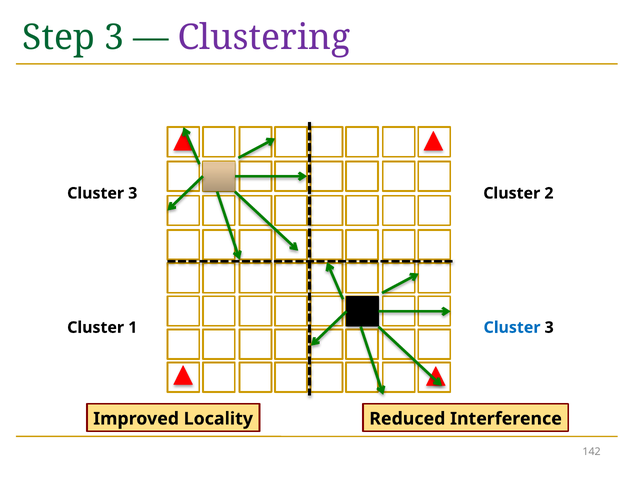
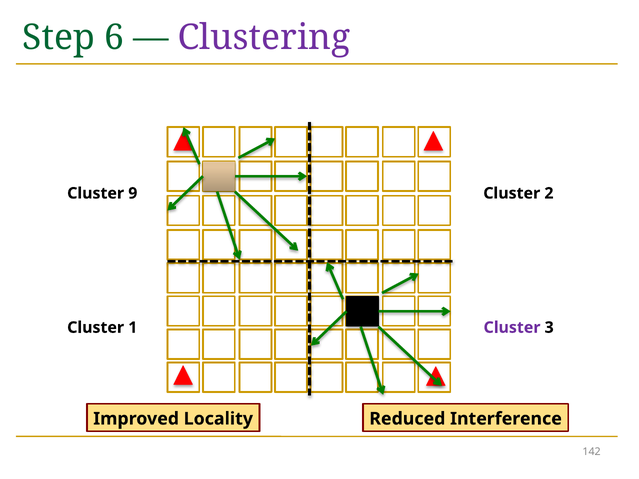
Step 3: 3 -> 6 (114, 38)
3: 3 -> 9 (133, 193)
Cluster colour: blue -> purple (512, 328)
